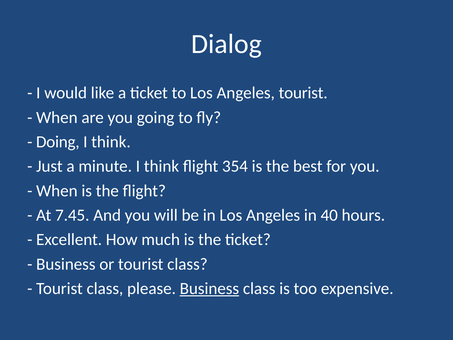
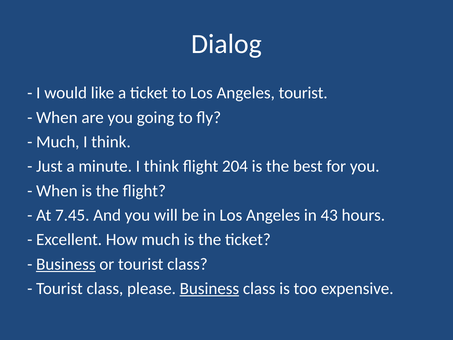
Doing: Doing -> Much (58, 142)
354: 354 -> 204 (235, 166)
40: 40 -> 43 (329, 215)
Business underline: none -> present (66, 264)
